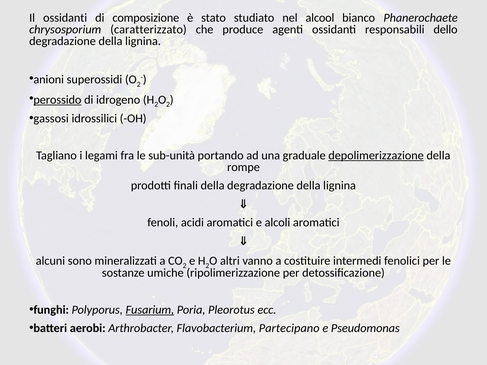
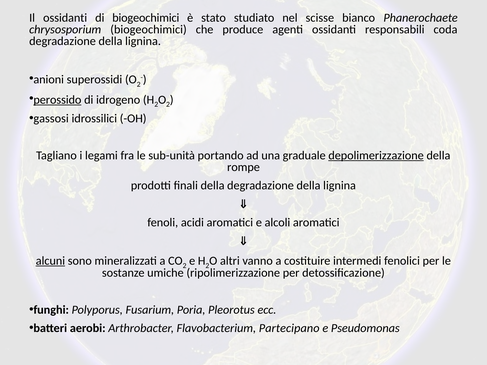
di composizione: composizione -> biogeochimici (146, 18)
alcool: alcool -> scisse (320, 18)
chrysosporium caratterizzato: caratterizzato -> biogeochimici (149, 30)
dello: dello -> coda (446, 30)
alcuni underline: none -> present (50, 261)
Fusarium underline: present -> none (150, 310)
